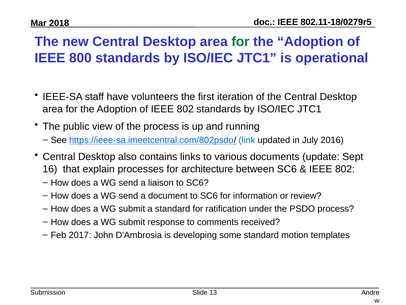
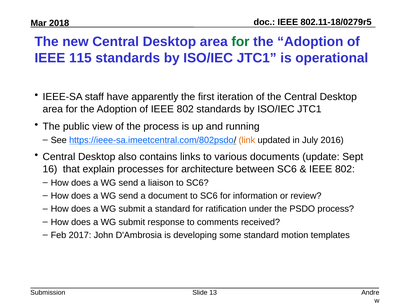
800: 800 -> 115 (80, 58)
volunteers: volunteers -> apparently (155, 97)
link colour: blue -> orange (247, 140)
